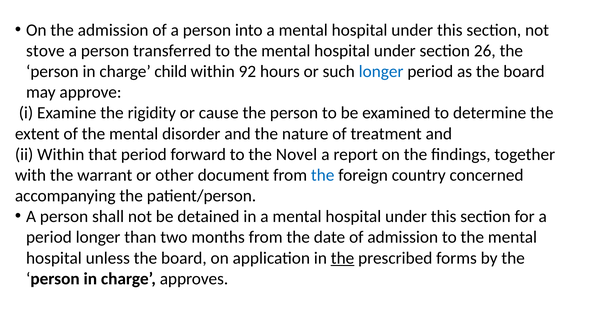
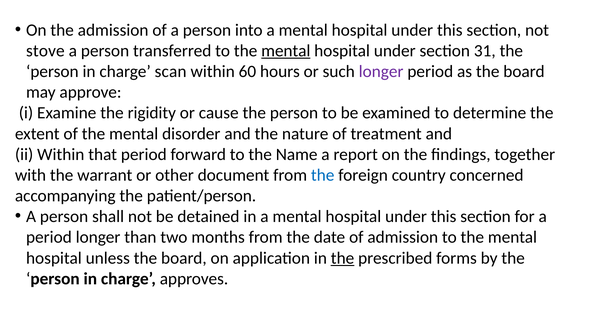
mental underline: none -> present (286, 51)
26: 26 -> 31 (485, 51)
child: child -> scan (171, 72)
92: 92 -> 60 (247, 72)
longer colour: blue -> purple (381, 72)
Novel: Novel -> Name (297, 155)
